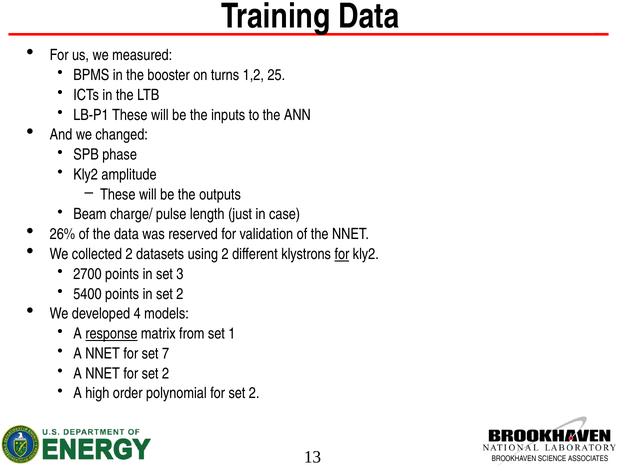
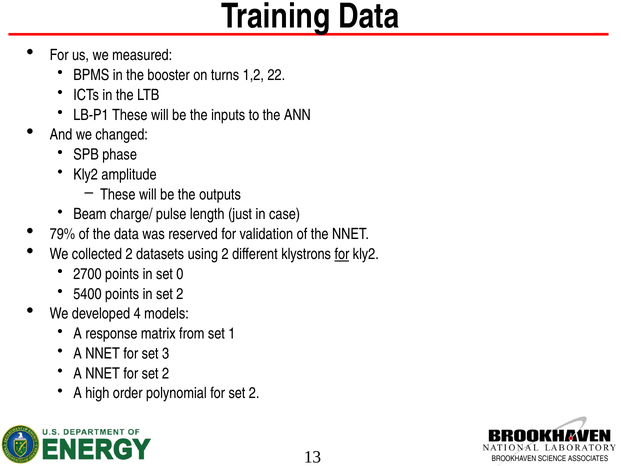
25: 25 -> 22 (276, 75)
26%: 26% -> 79% (62, 234)
3: 3 -> 0 (180, 274)
response underline: present -> none (111, 334)
7: 7 -> 3 (166, 353)
